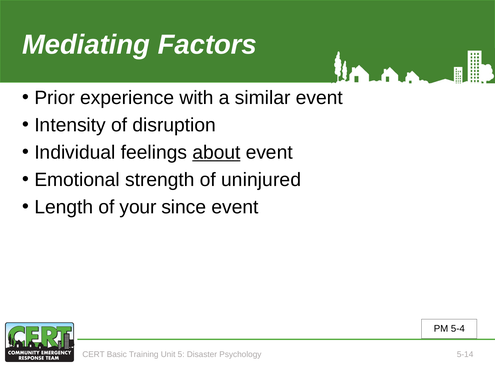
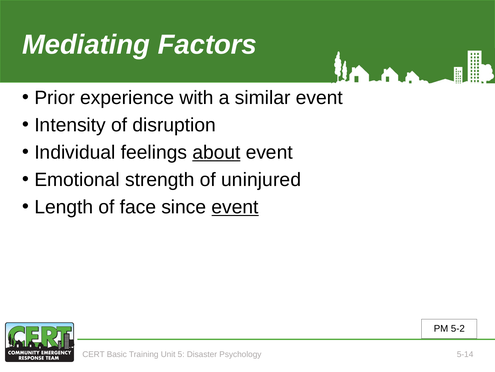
your: your -> face (138, 207)
event underline: none -> present (235, 207)
5-4: 5-4 -> 5-2 (458, 328)
